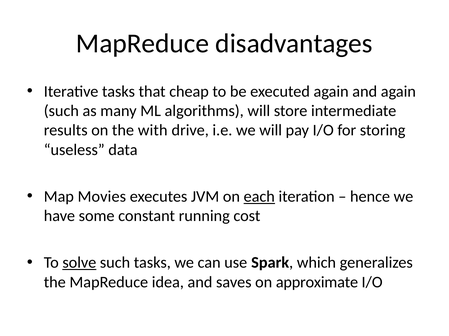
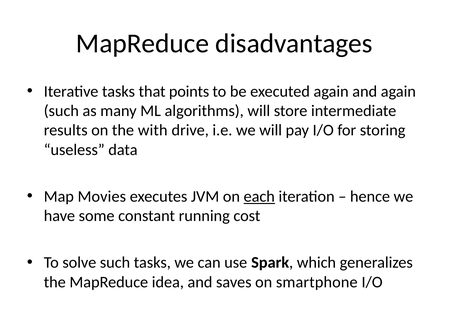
cheap: cheap -> points (189, 92)
solve underline: present -> none (79, 263)
approximate: approximate -> smartphone (317, 283)
